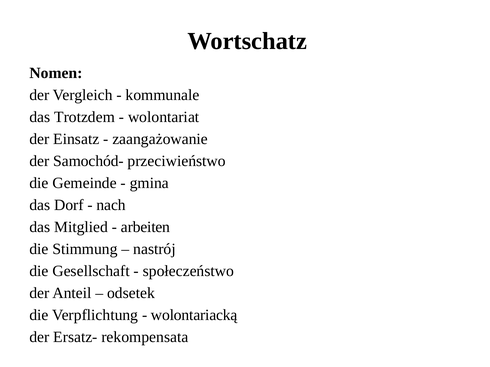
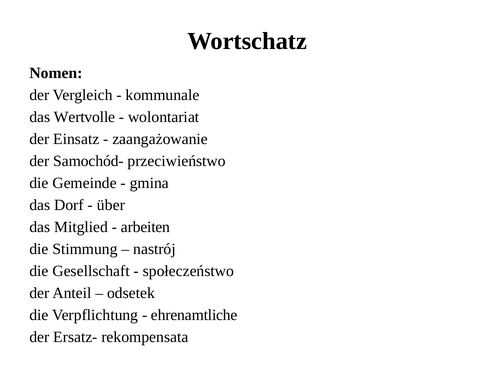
Trotzdem: Trotzdem -> Wertvolle (85, 117)
nach: nach -> über (111, 205)
wolontariacką: wolontariacką -> ehrenamtliche (194, 316)
